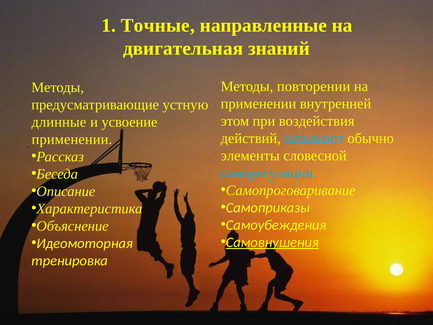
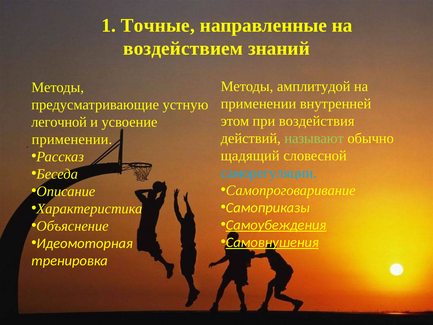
двигательная: двигательная -> воздействием (183, 49)
повторении: повторении -> амплитудой (314, 86)
длинные: длинные -> легочной (59, 122)
называют colour: light blue -> light green (314, 138)
элементы: элементы -> щадящий (250, 155)
Самоубеждения underline: none -> present (276, 225)
